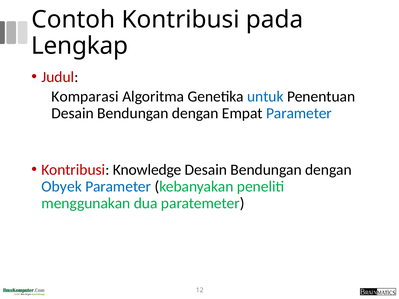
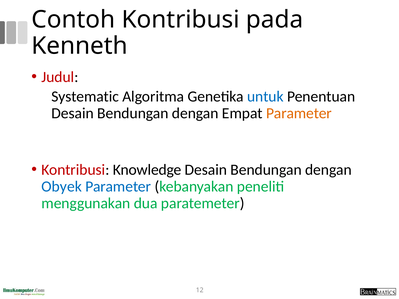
Lengkap: Lengkap -> Kenneth (80, 46)
Komparasi: Komparasi -> Systematic (85, 97)
Parameter colour: blue -> orange (299, 113)
